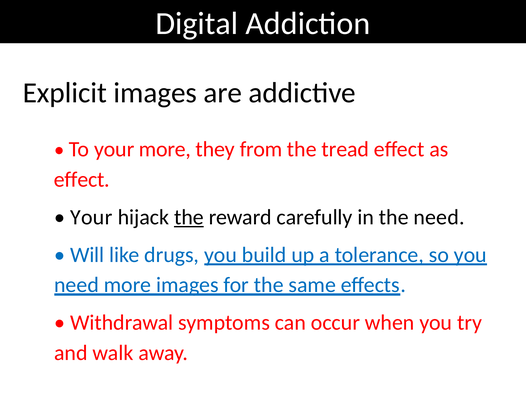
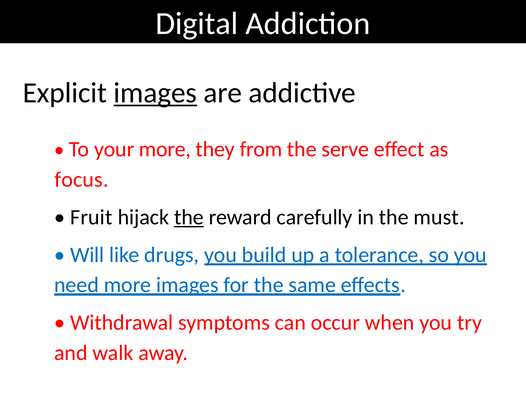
images underline: none -> present (155, 93)
tread: tread -> serve (345, 149)
effect: effect -> focus (82, 179)
Your: Your -> Fruit (91, 217)
the need: need -> must (439, 217)
